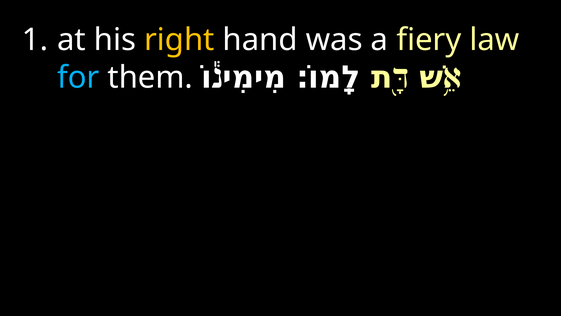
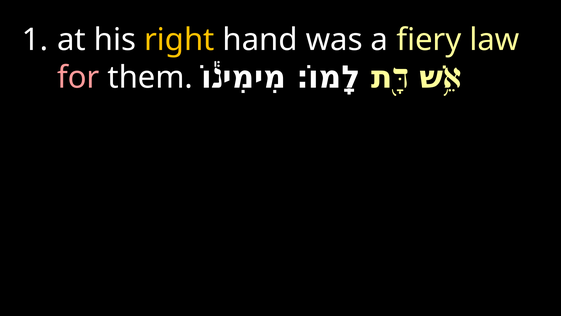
for colour: light blue -> pink (78, 77)
